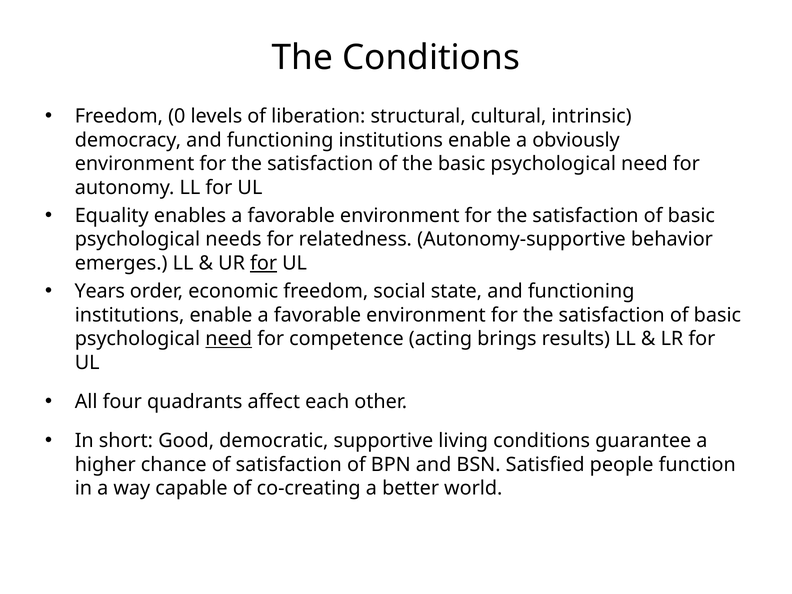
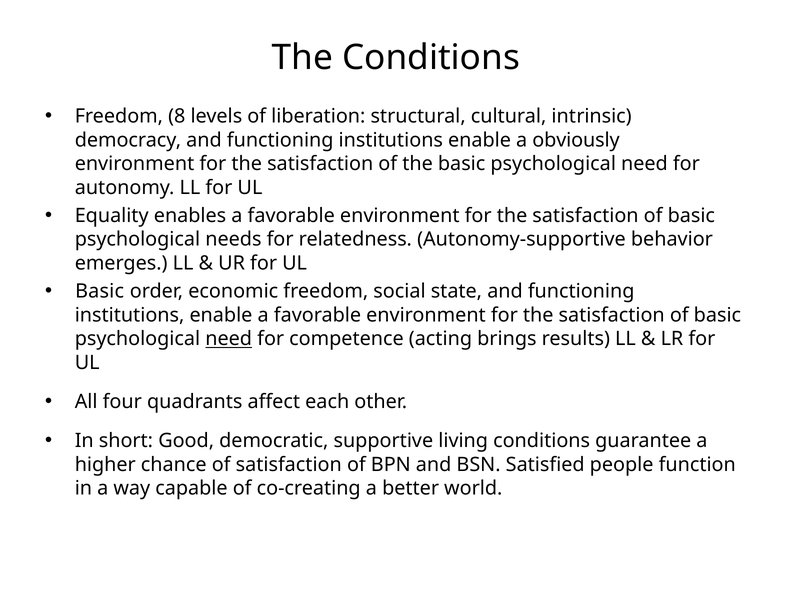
0: 0 -> 8 (177, 116)
for underline: present -> none (264, 263)
Years: Years -> Basic (100, 291)
